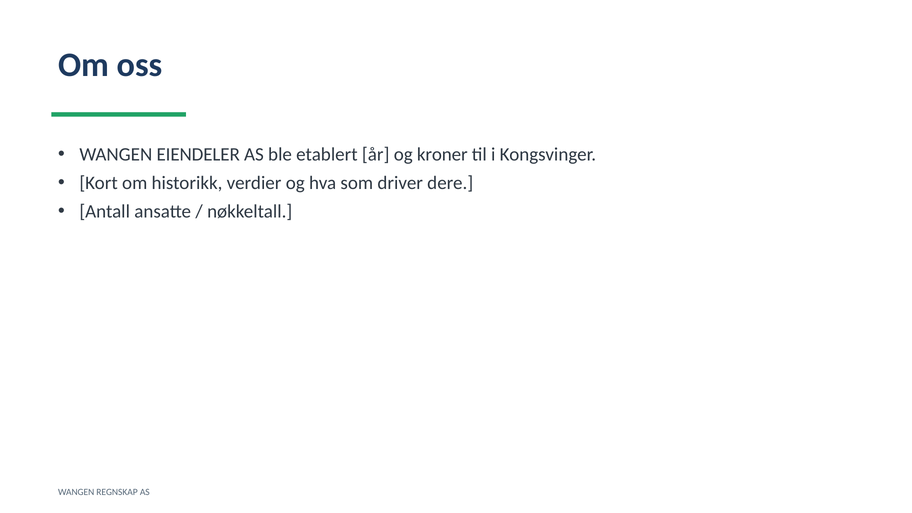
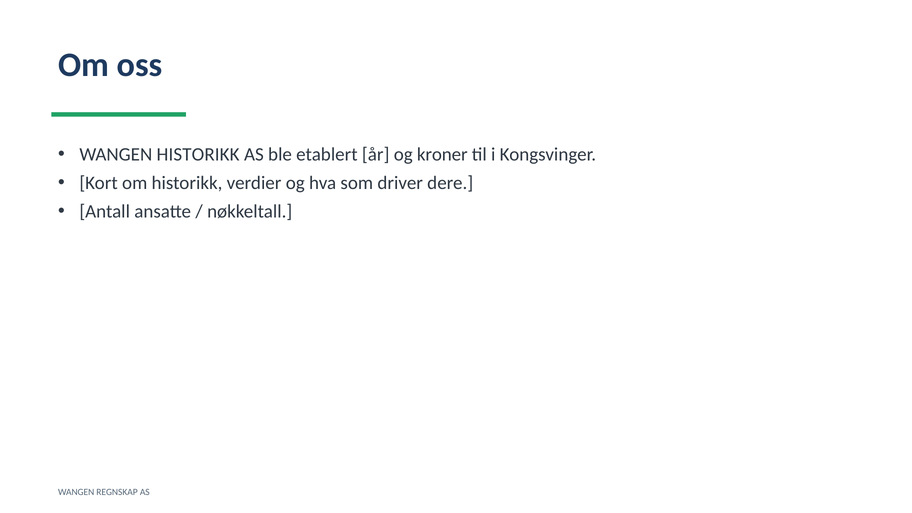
WANGEN EIENDELER: EIENDELER -> HISTORIKK (198, 154)
